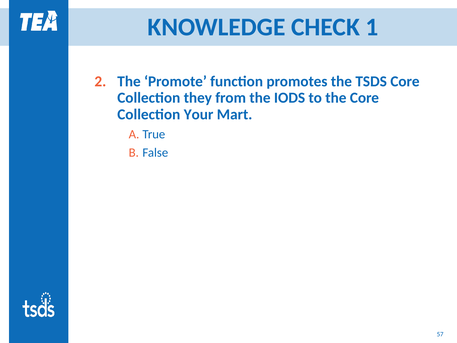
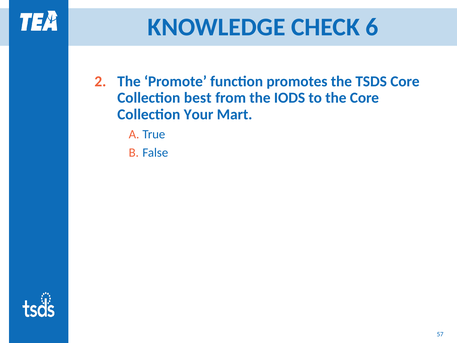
1: 1 -> 6 (372, 27)
they: they -> best (198, 98)
